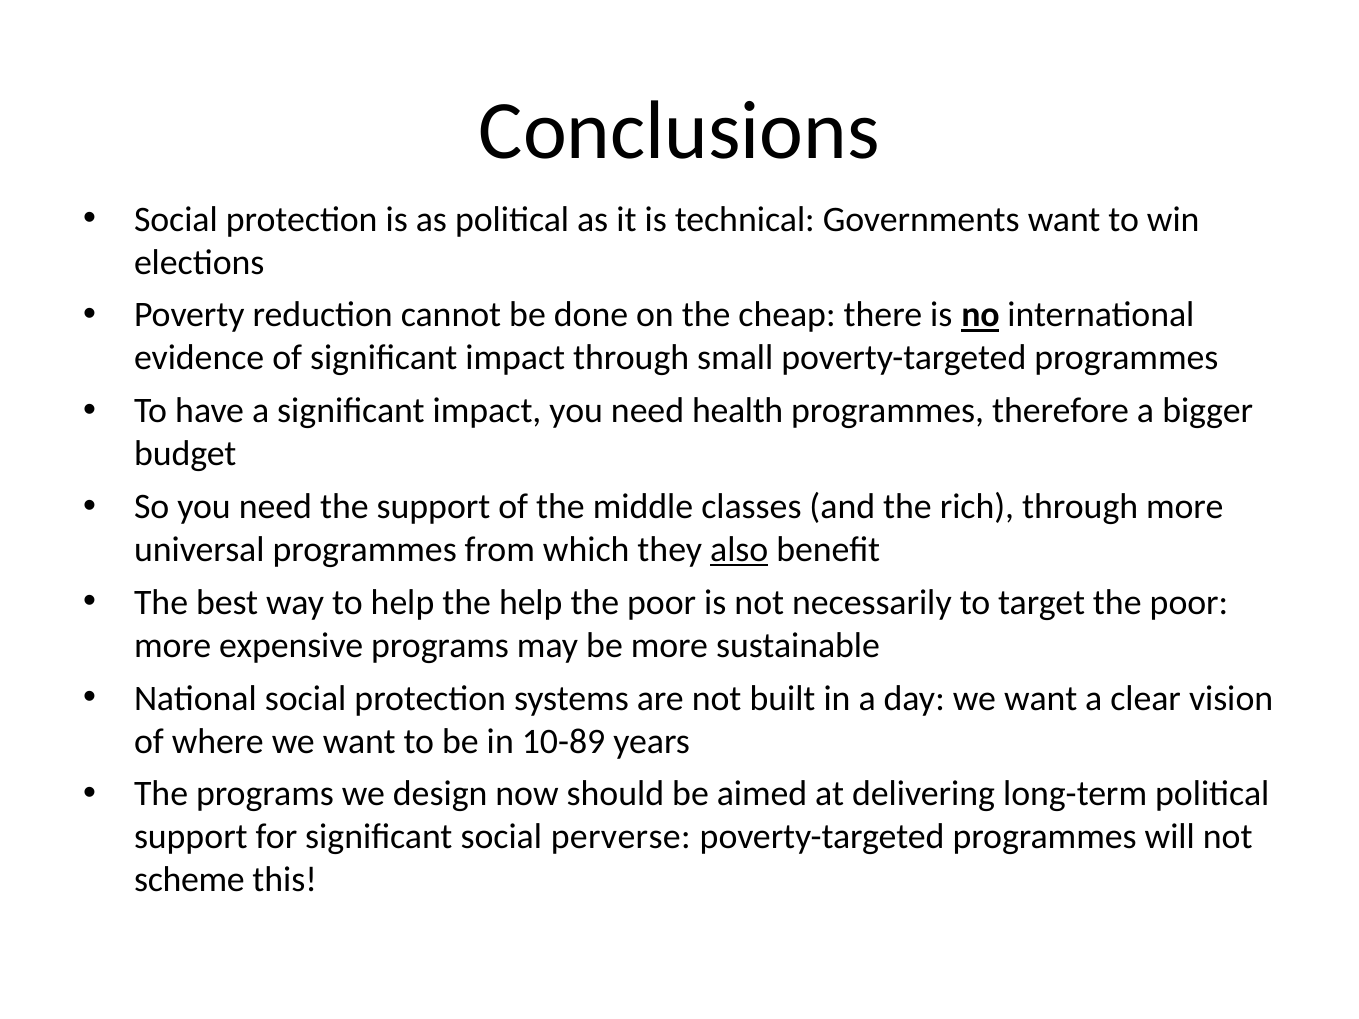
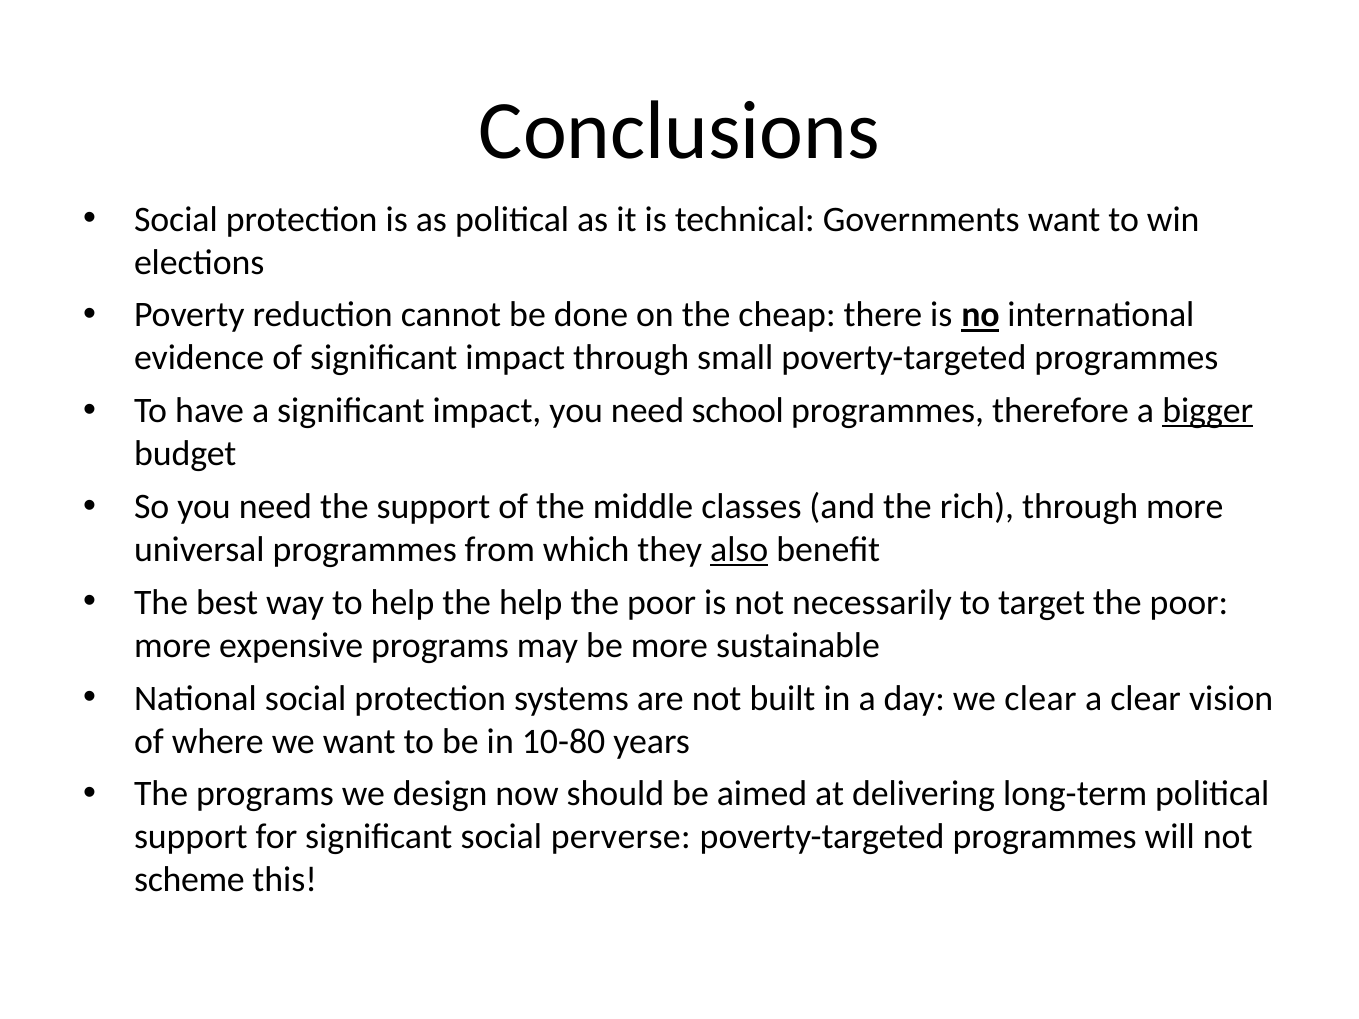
health: health -> school (738, 411)
bigger underline: none -> present (1208, 411)
day we want: want -> clear (1040, 698)
10-89: 10-89 -> 10-80 (564, 742)
